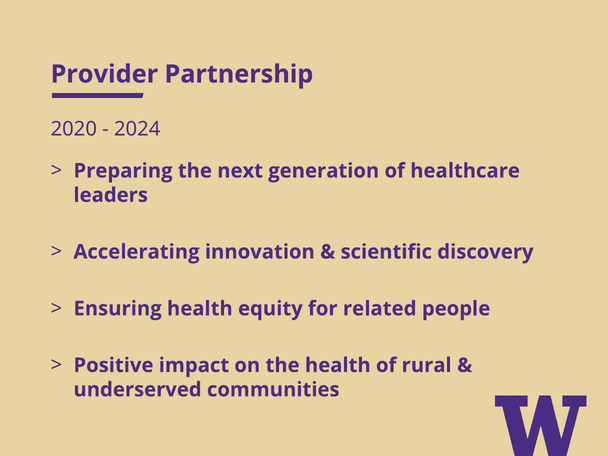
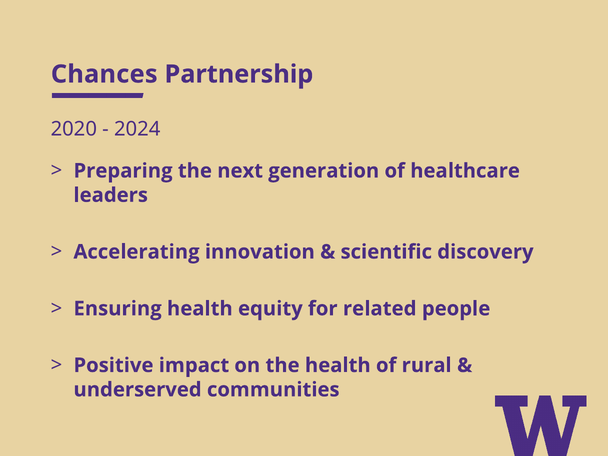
Provider: Provider -> Chances (104, 74)
